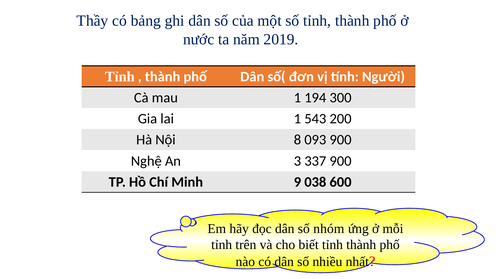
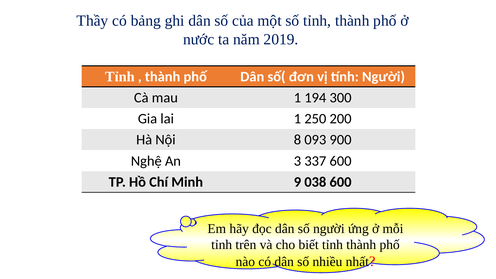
543: 543 -> 250 (315, 119)
337 900: 900 -> 600 (341, 161)
số nhóm: nhóm -> người (329, 229)
